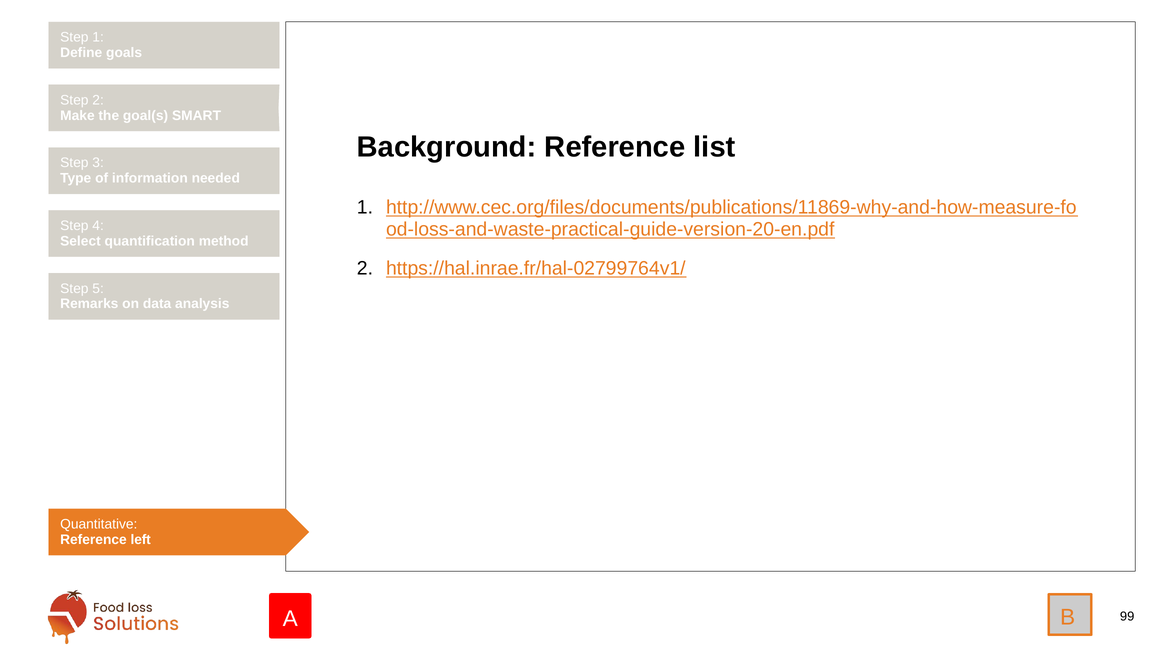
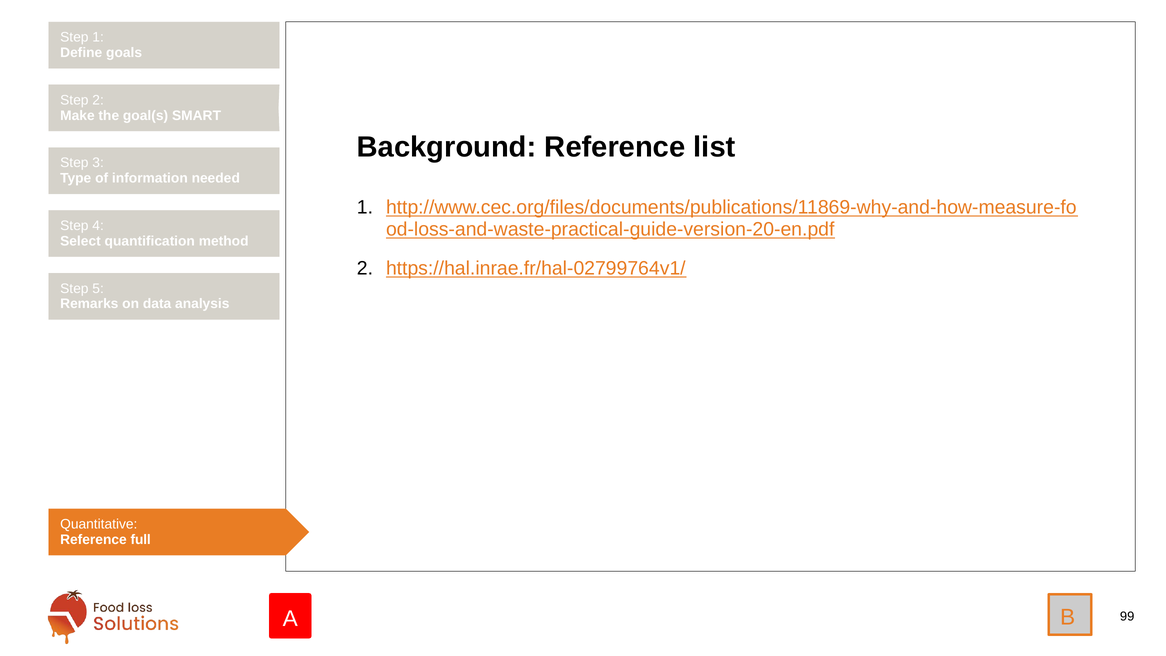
left: left -> full (141, 539)
